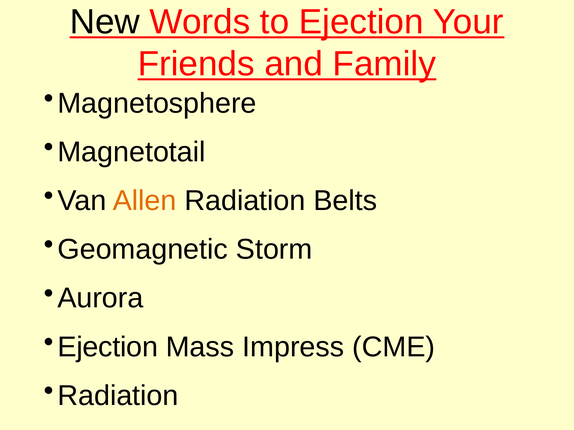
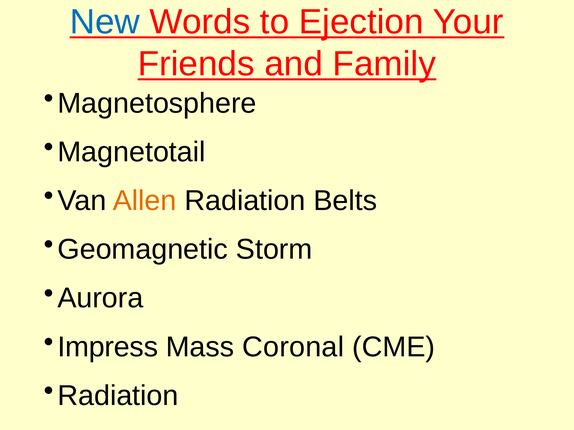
New colour: black -> blue (105, 22)
Ejection: Ejection -> Impress (108, 347)
Impress: Impress -> Coronal (293, 347)
